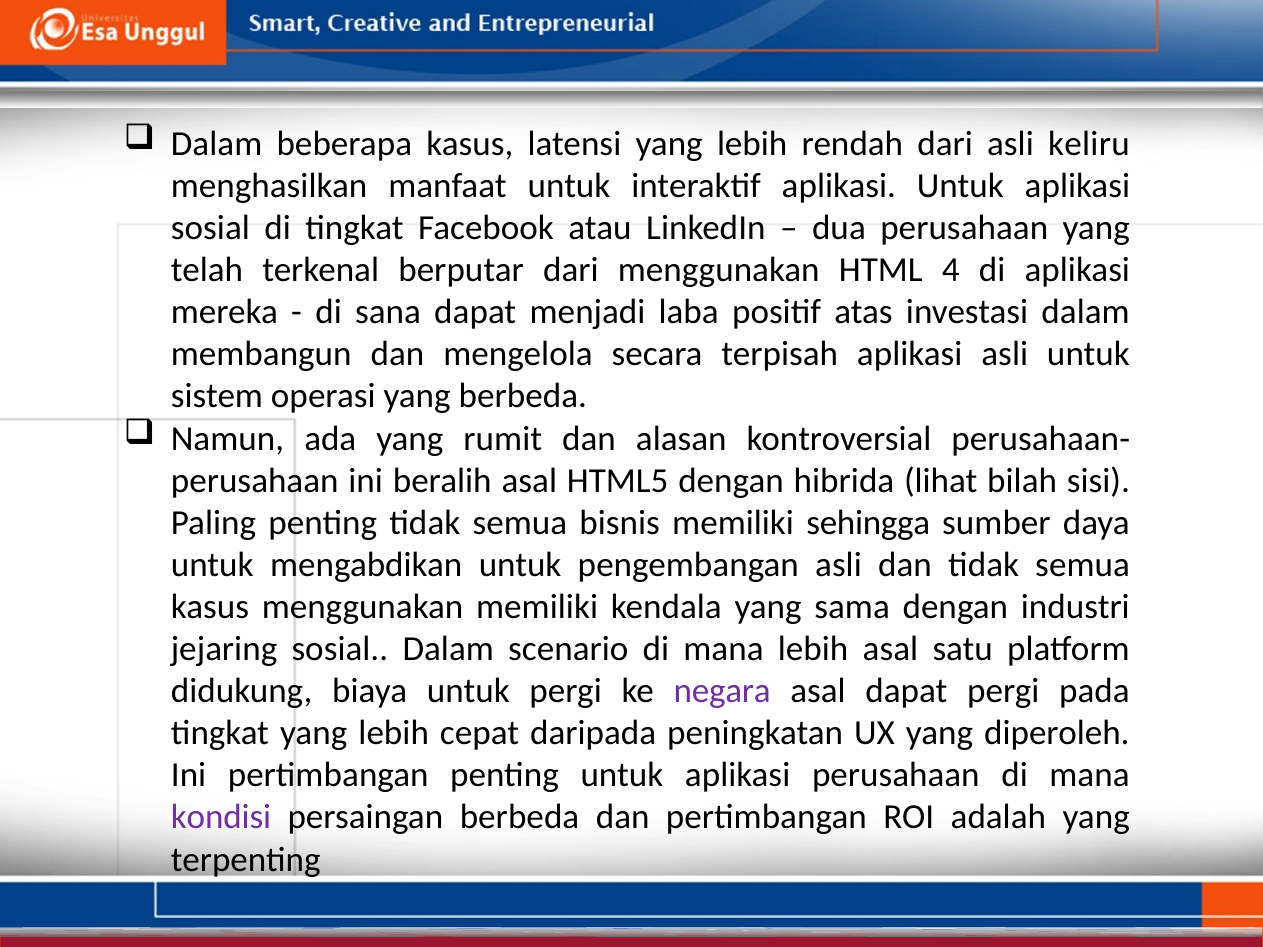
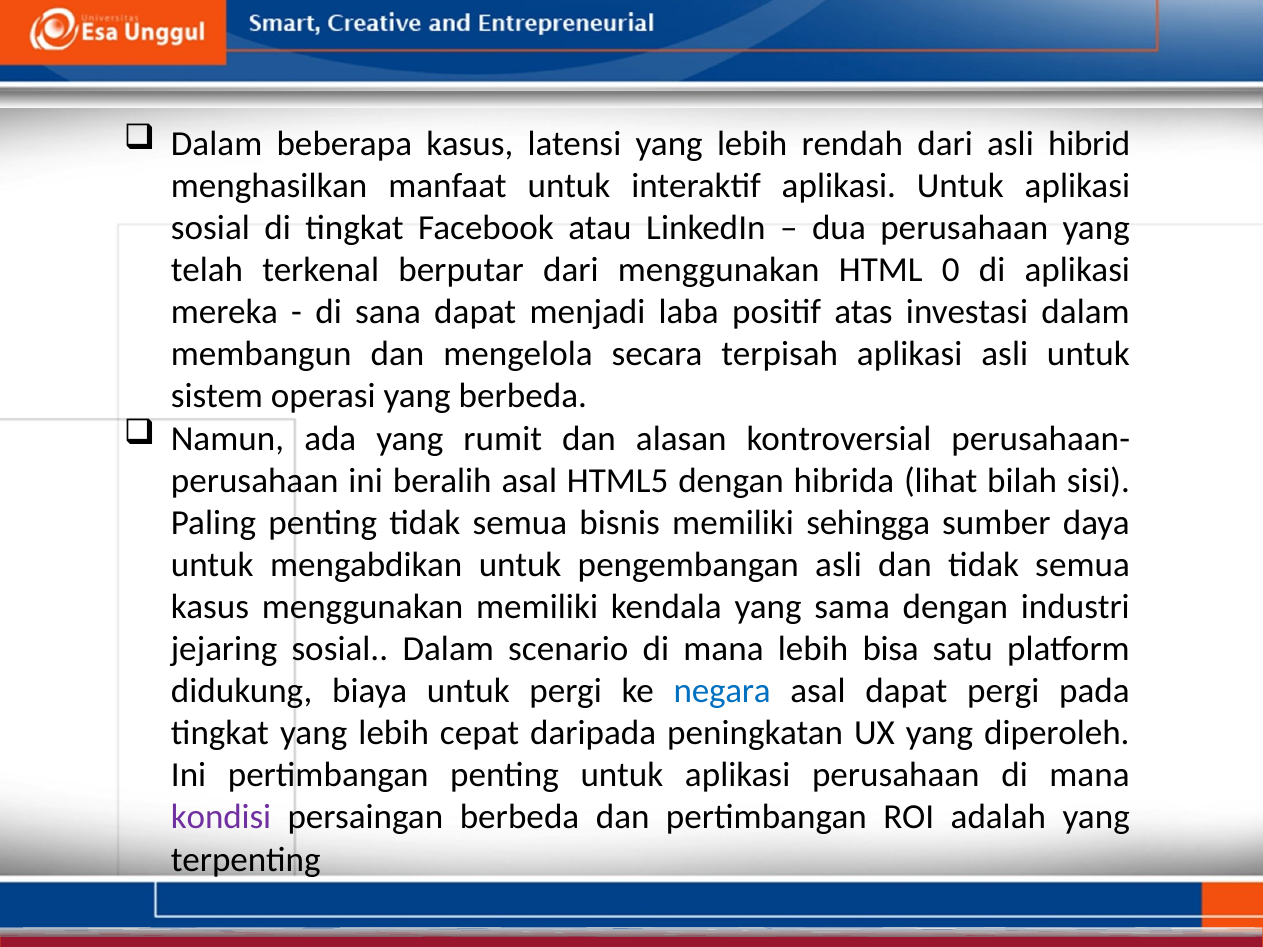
keliru: keliru -> hibrid (1089, 144)
4: 4 -> 0 (951, 270)
lebih asal: asal -> bisa (891, 649)
negara colour: purple -> blue (722, 691)
